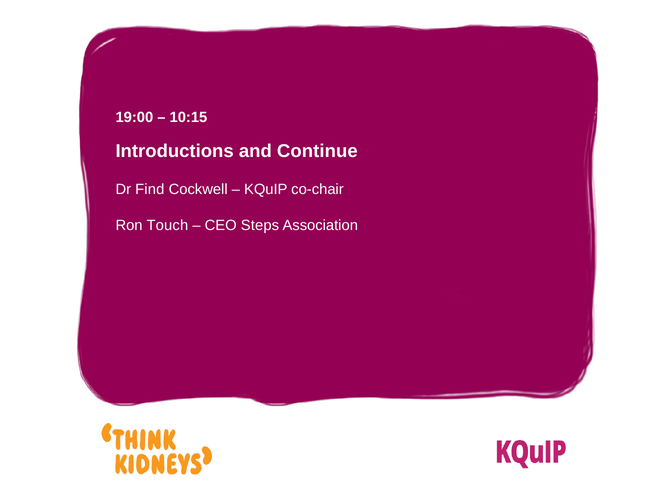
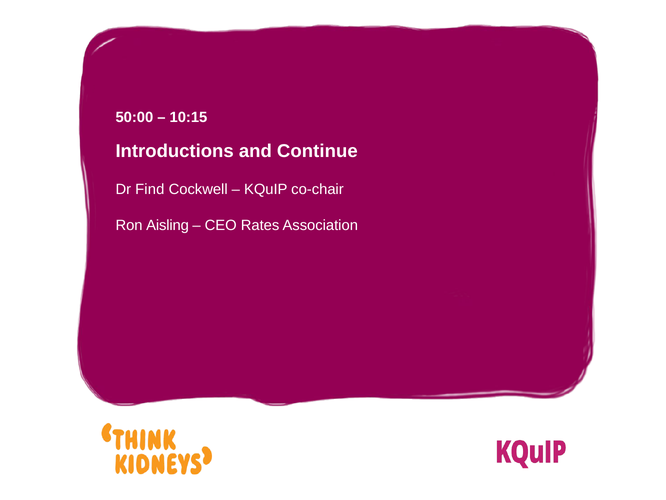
19:00: 19:00 -> 50:00 (134, 117)
Touch: Touch -> Aisling (168, 225)
Steps: Steps -> Rates (260, 225)
